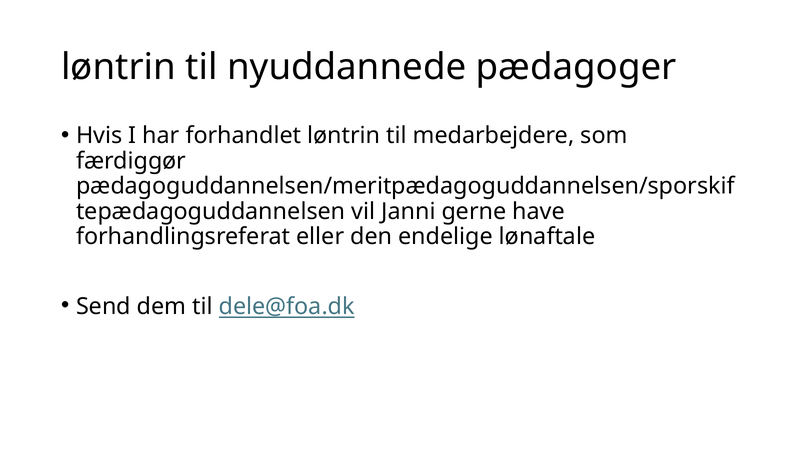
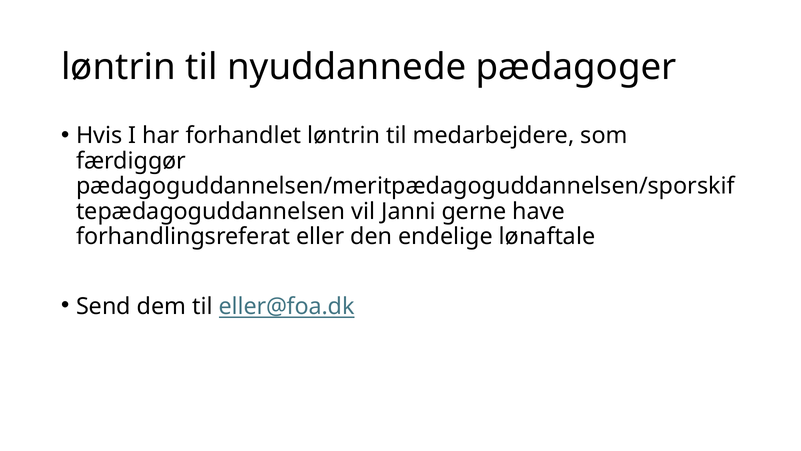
dele@foa.dk: dele@foa.dk -> eller@foa.dk (287, 306)
